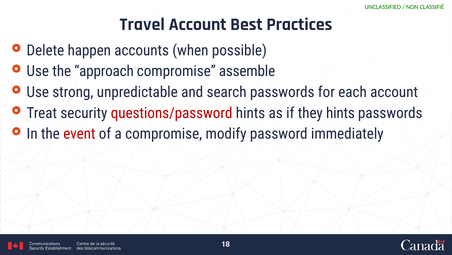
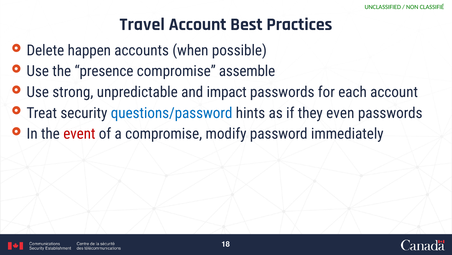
approach: approach -> presence (104, 71)
search: search -> impact (227, 92)
questions/password colour: red -> blue (172, 113)
they hints: hints -> even (340, 113)
